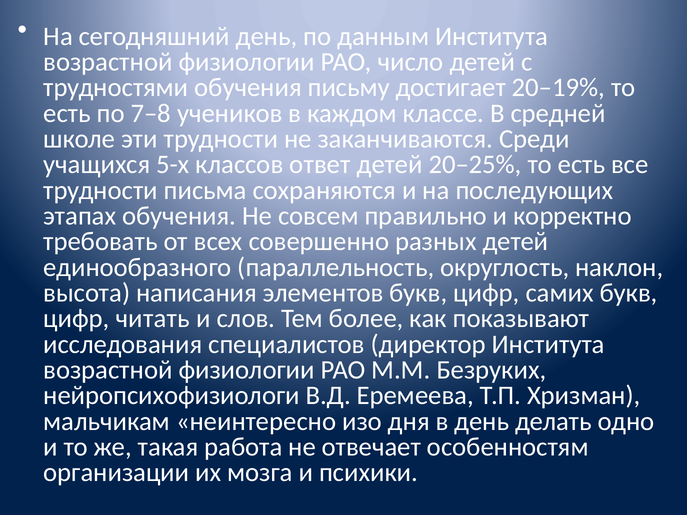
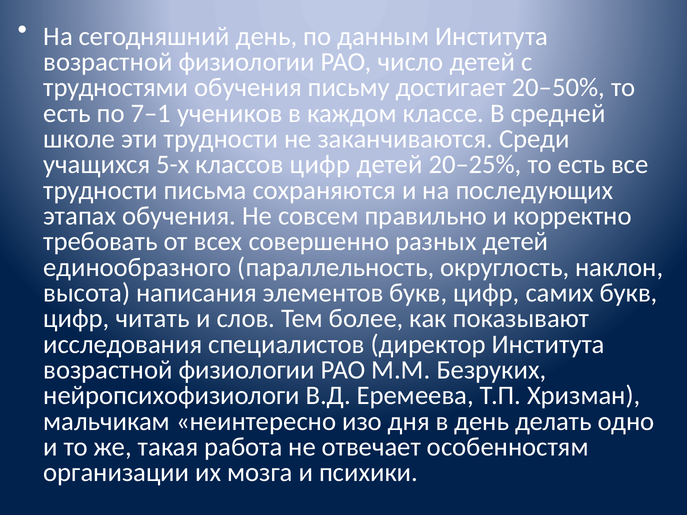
20–19%: 20–19% -> 20–50% (558, 88)
7–8: 7–8 -> 7–1 (151, 113)
классов ответ: ответ -> цифр (320, 165)
